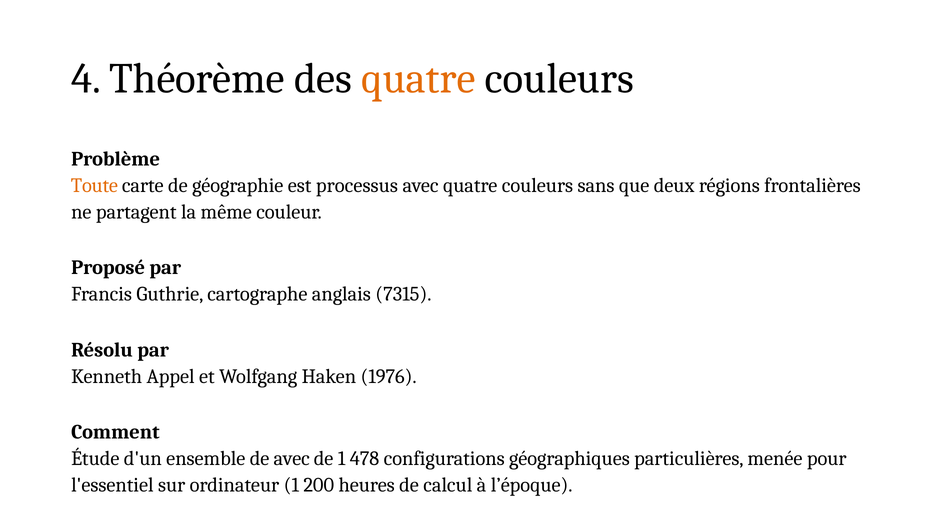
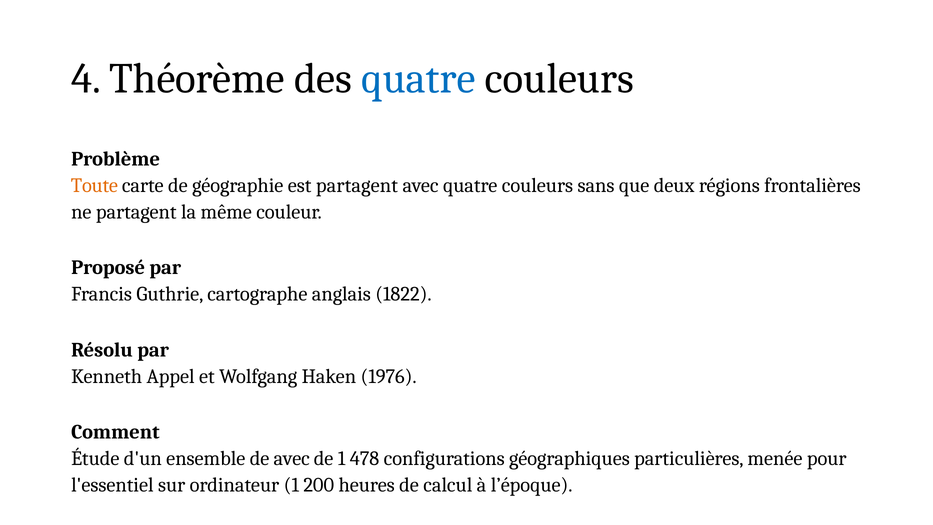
quatre colour: orange -> blue (418, 78)
est processus: processus -> partagent (357, 185)
7315: 7315 -> 1822 (403, 294)
